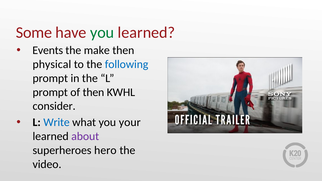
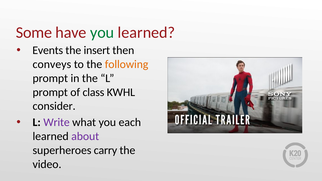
make: make -> insert (97, 50)
physical: physical -> conveys (52, 64)
following colour: blue -> orange (127, 64)
of then: then -> class (93, 92)
Write colour: blue -> purple (57, 122)
your: your -> each (130, 122)
hero: hero -> carry (105, 150)
